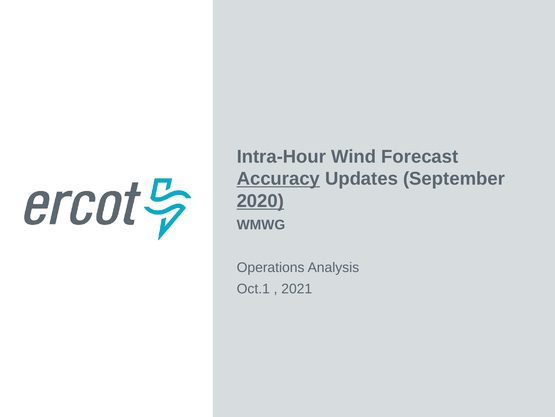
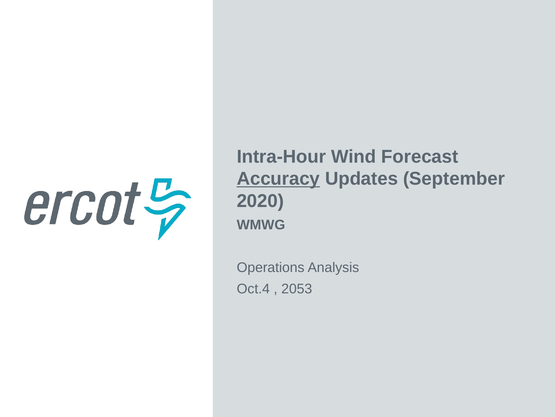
2020 underline: present -> none (260, 201)
Oct.1: Oct.1 -> Oct.4 (253, 288)
2021: 2021 -> 2053 (297, 288)
